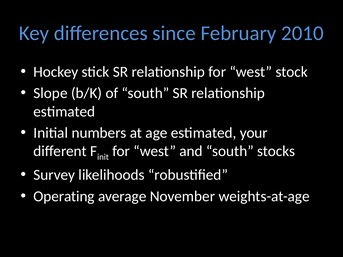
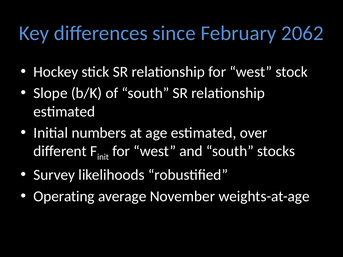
2010: 2010 -> 2062 (302, 33)
your: your -> over (254, 133)
